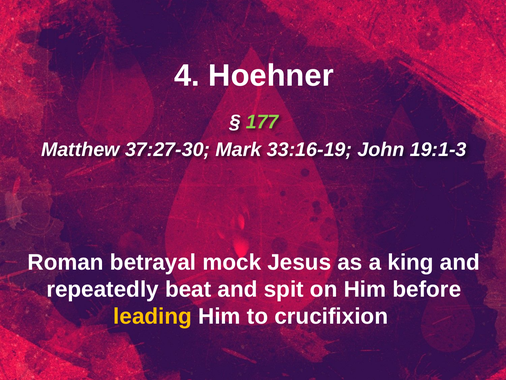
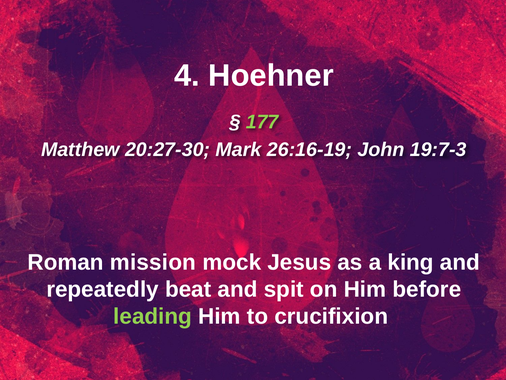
37:27-30: 37:27-30 -> 20:27-30 (168, 150)
33:16-19: 33:16-19 -> 26:16-19 (309, 150)
19:1-3: 19:1-3 -> 19:7-3 (438, 150)
betrayal: betrayal -> mission (153, 262)
leading colour: yellow -> light green (153, 316)
